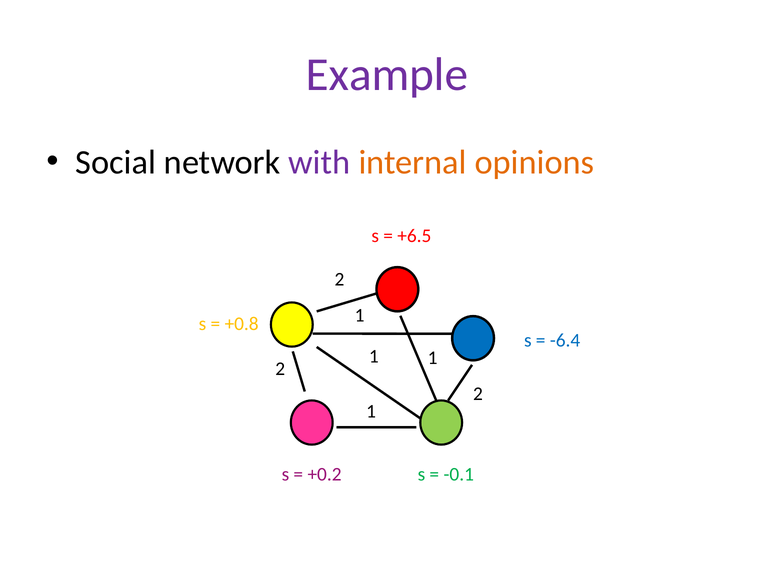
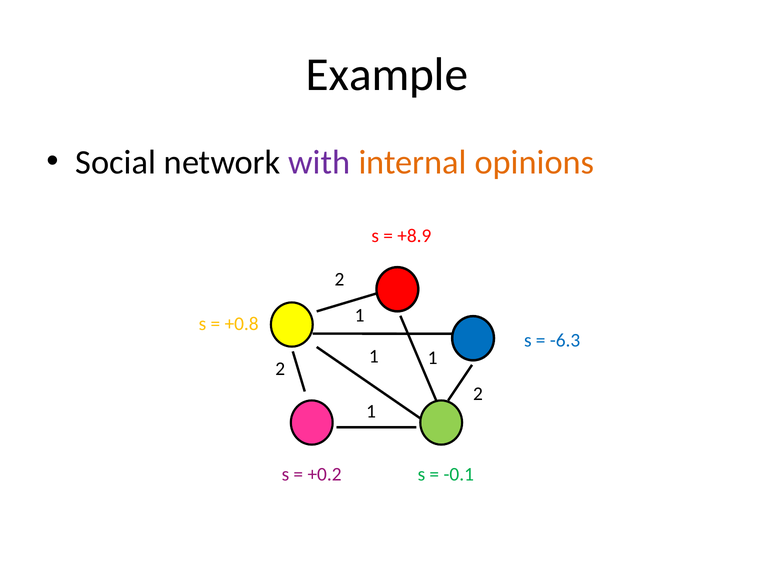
Example colour: purple -> black (387, 75)
+6.5: +6.5 -> +8.9 (414, 236)
-6.4: -6.4 -> -6.3 (565, 341)
